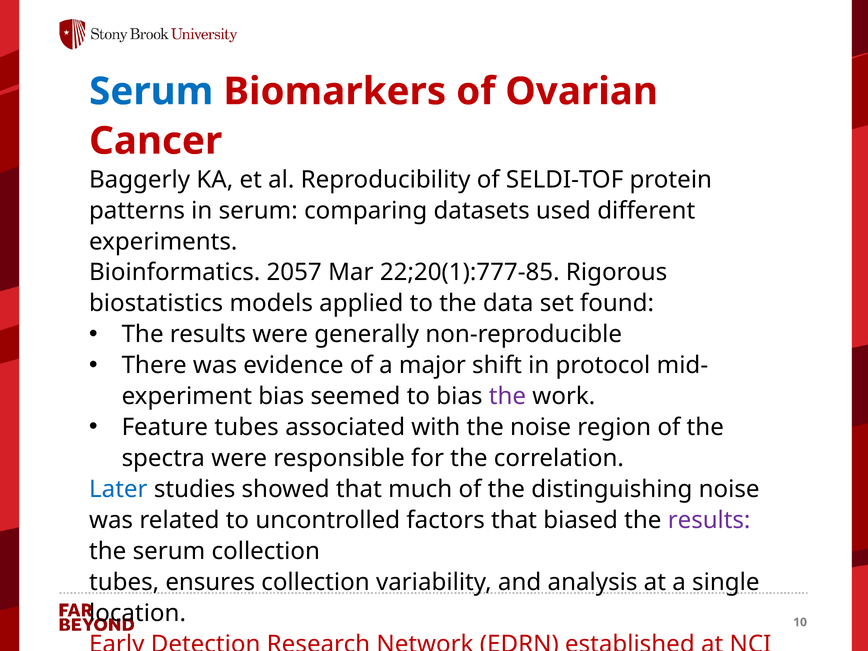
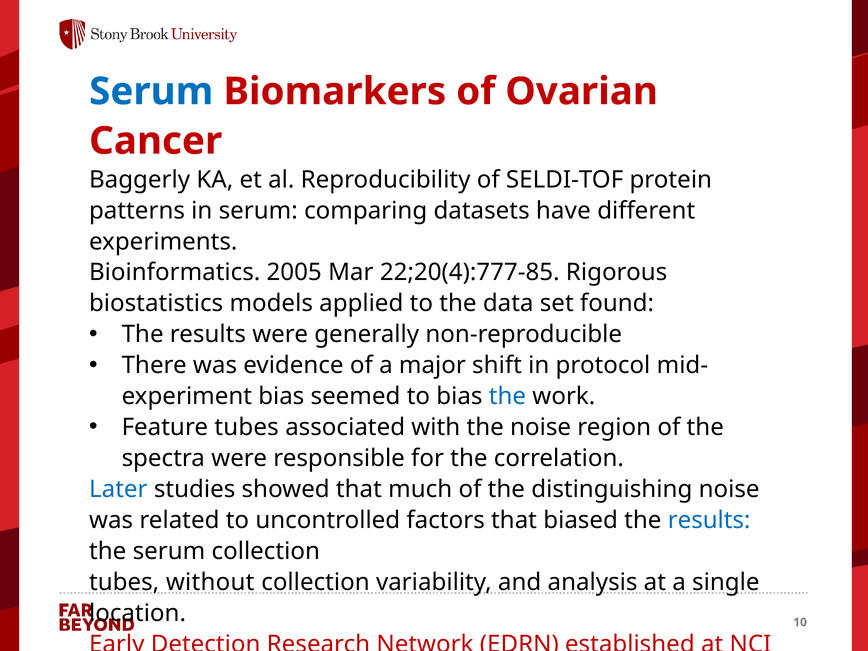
used: used -> have (563, 211)
2057: 2057 -> 2005 (294, 273)
22;20(1):777‐85: 22;20(1):777‐85 -> 22;20(4):777‐85 (470, 273)
the colour: purple -> blue (507, 396)
results colour: purple -> blue (709, 520)
ensures: ensures -> without (210, 582)
